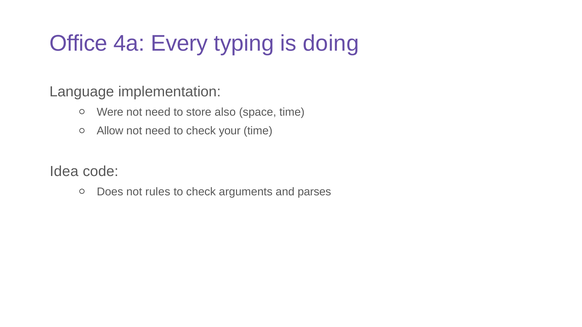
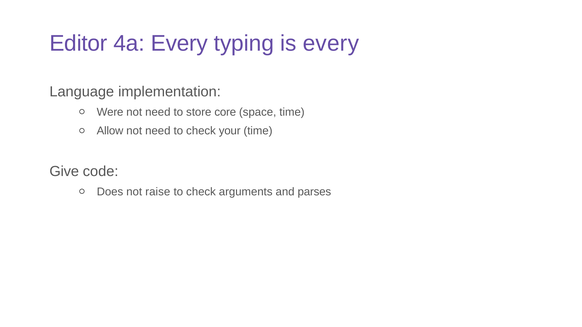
Office: Office -> Editor (78, 43)
is doing: doing -> every (331, 43)
also: also -> core (225, 112)
Idea: Idea -> Give (64, 171)
rules: rules -> raise (158, 192)
